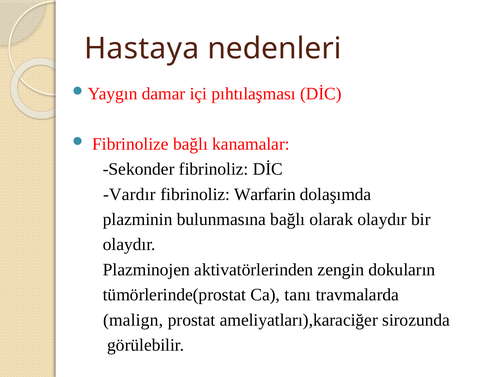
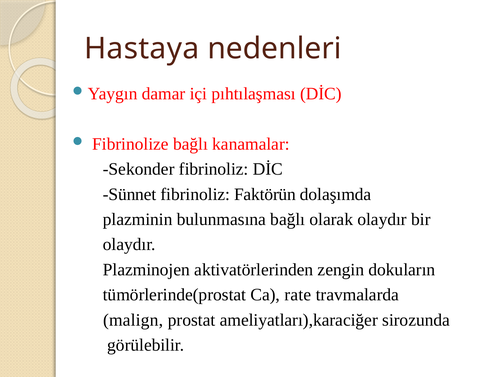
Vardır: Vardır -> Sünnet (130, 194)
Warfarin: Warfarin -> Faktörün (265, 194)
tanı: tanı -> rate (298, 295)
